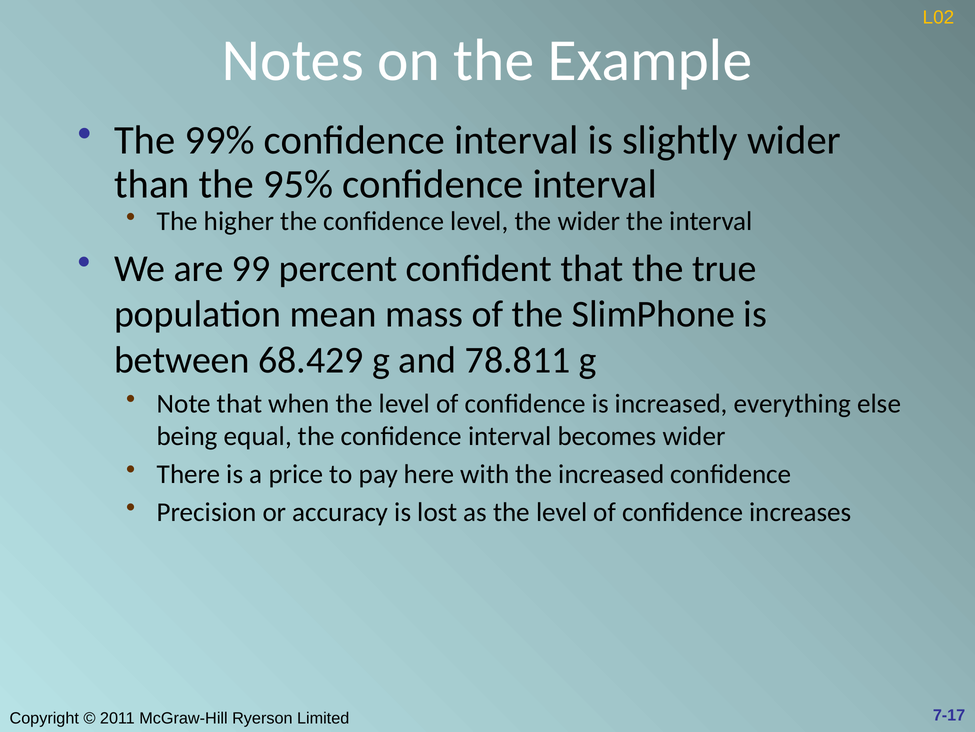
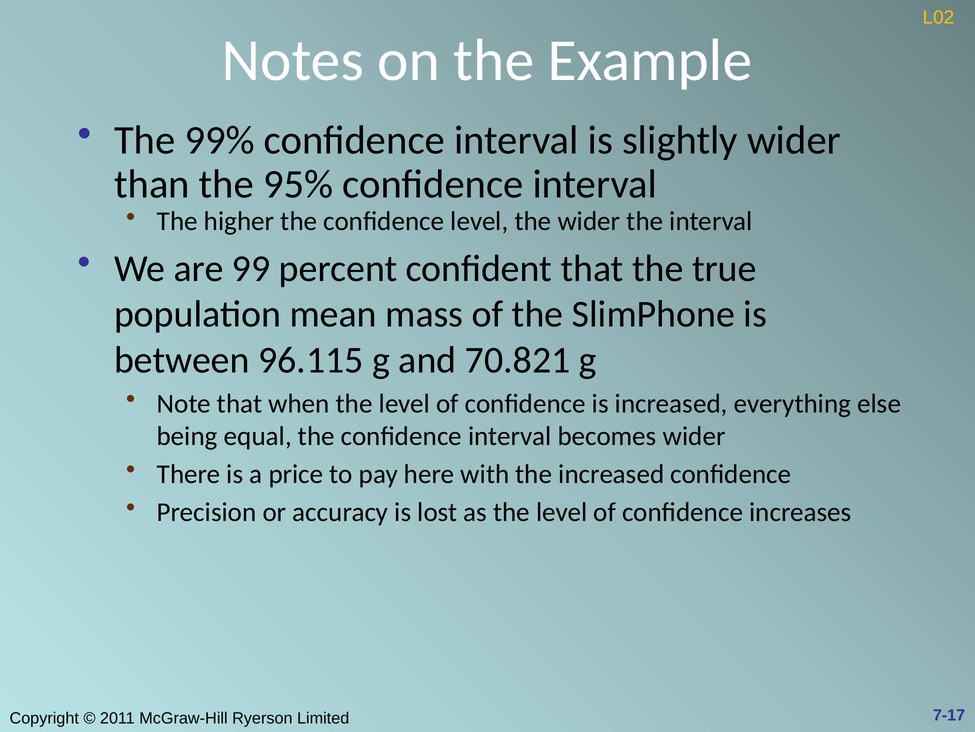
68.429: 68.429 -> 96.115 (311, 360)
78.811: 78.811 -> 70.821 (518, 360)
